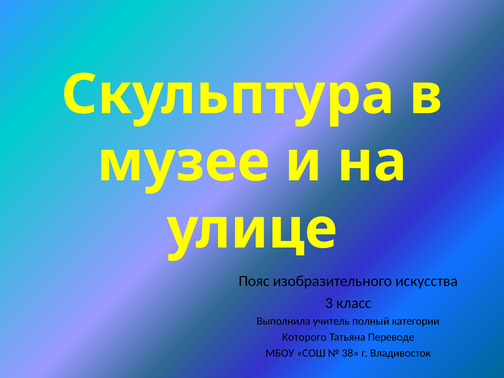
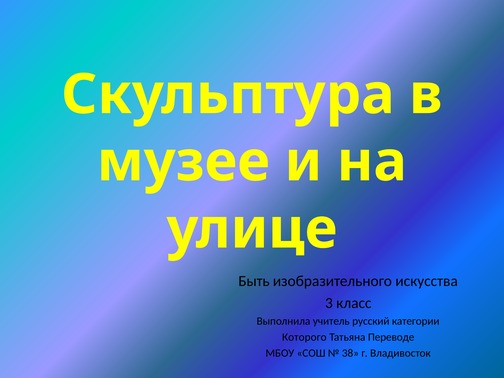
Пояс: Пояс -> Быть (254, 281)
полный: полный -> русский (371, 321)
